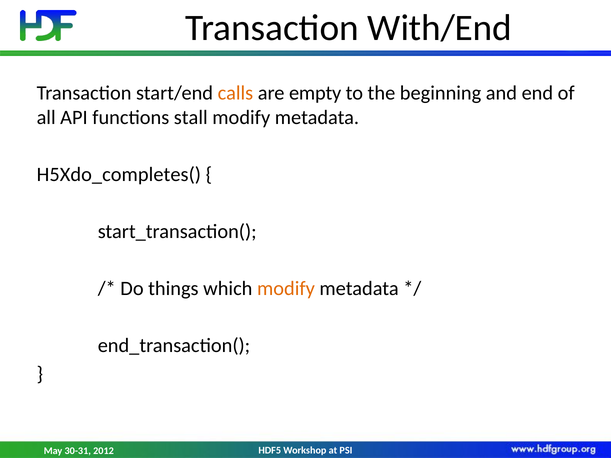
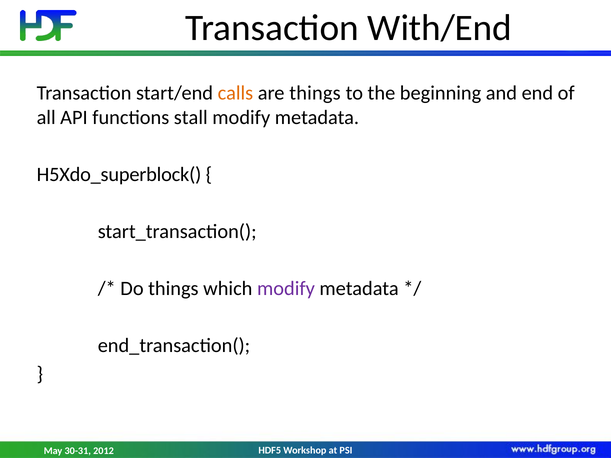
are empty: empty -> things (315, 93)
H5Xdo_completes(: H5Xdo_completes( -> H5Xdo_superblock( (119, 175)
modify colour: orange -> purple (286, 289)
